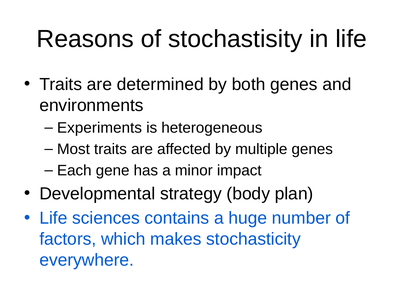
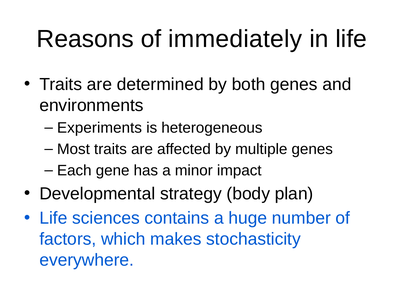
stochastisity: stochastisity -> immediately (235, 39)
